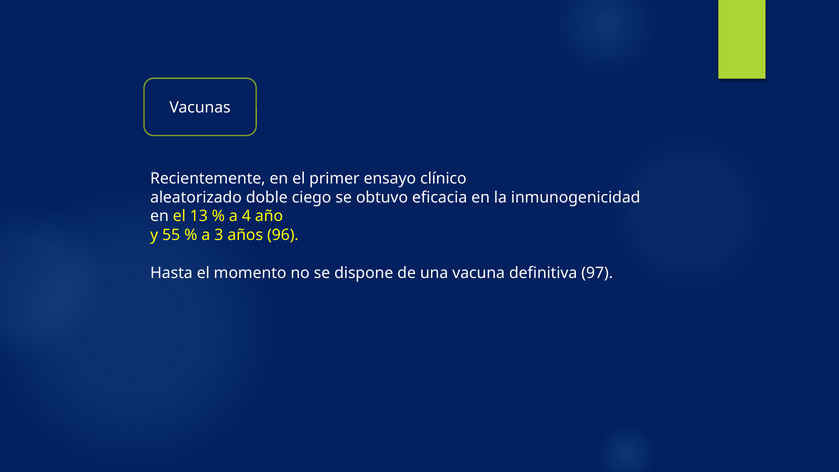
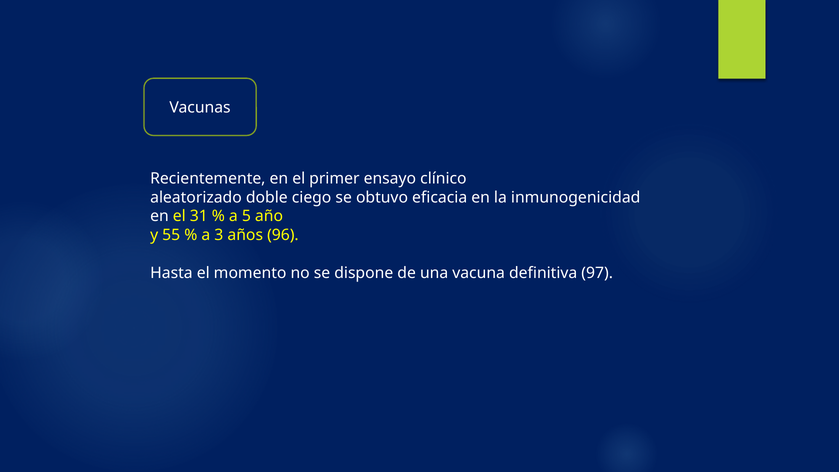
13: 13 -> 31 (199, 216)
4: 4 -> 5 (246, 216)
